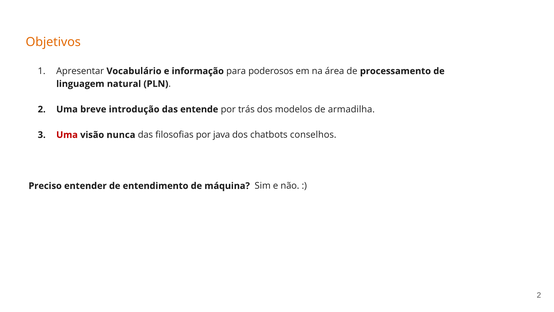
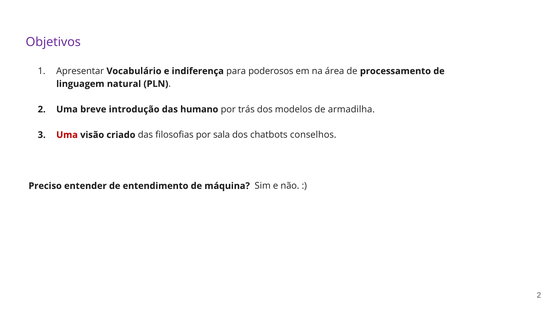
Objetivos colour: orange -> purple (53, 42)
informação: informação -> indiferença (198, 71)
entende: entende -> humano (199, 109)
nunca: nunca -> criado (121, 135)
java: java -> sala (222, 135)
